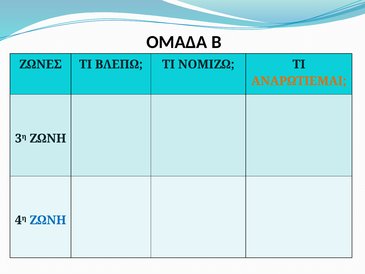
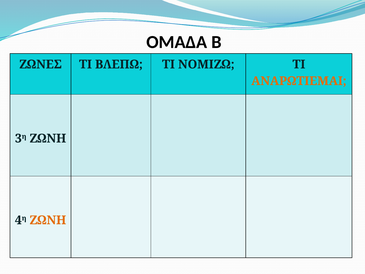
ΖΩΝΗ colour: blue -> orange (48, 220)
